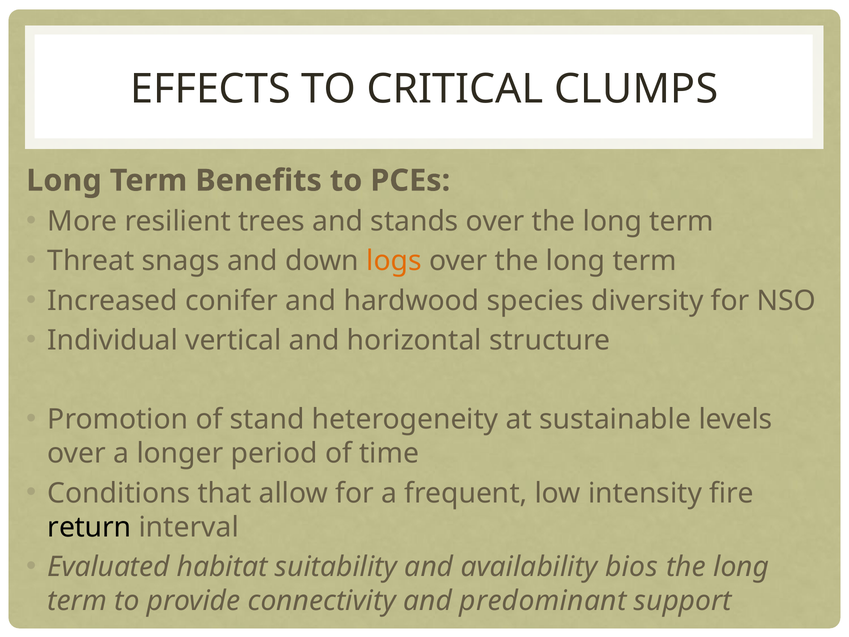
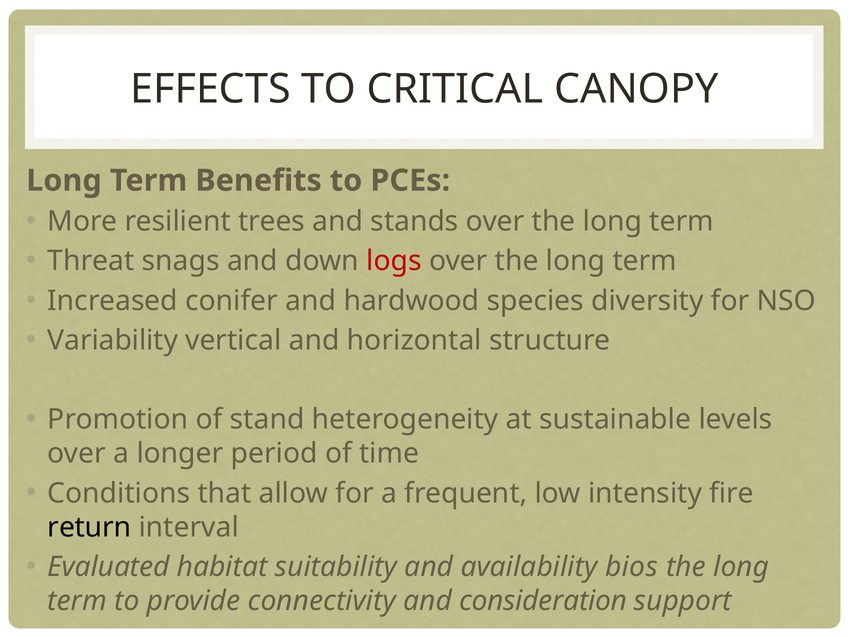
CLUMPS: CLUMPS -> CANOPY (636, 89)
logs colour: orange -> red (394, 261)
Individual: Individual -> Variability (113, 340)
predominant: predominant -> consideration (543, 601)
